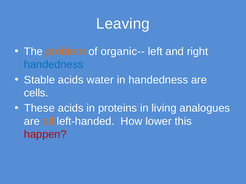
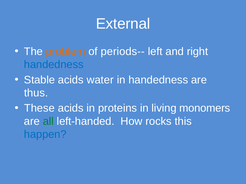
Leaving: Leaving -> External (123, 24)
organic--: organic-- -> periods-- (123, 52)
cells: cells -> thus (36, 93)
analogues: analogues -> monomers (205, 108)
all colour: orange -> green (48, 122)
lower: lower -> rocks (159, 122)
happen colour: red -> blue (45, 135)
